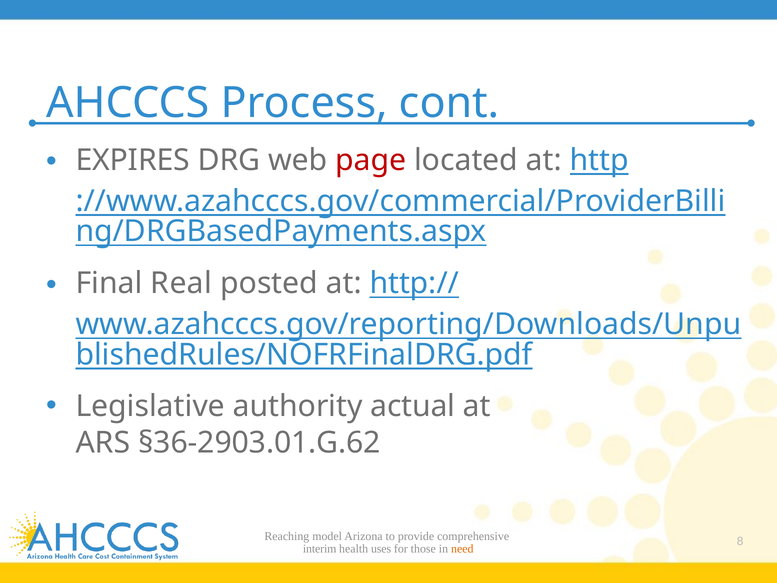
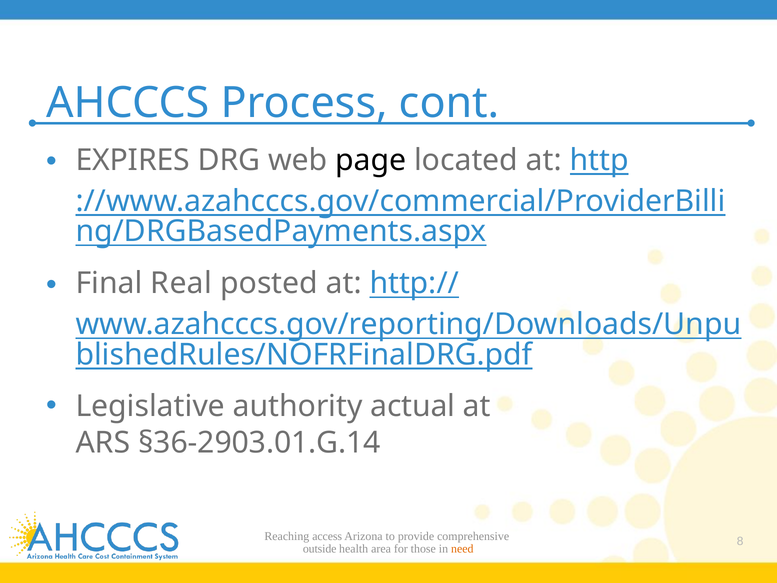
page colour: red -> black (371, 160)
§36-2903.01.G.62: §36-2903.01.G.62 -> §36-2903.01.G.14 (259, 443)
model: model -> access (327, 536)
interim: interim -> outside (320, 549)
uses: uses -> area (381, 549)
